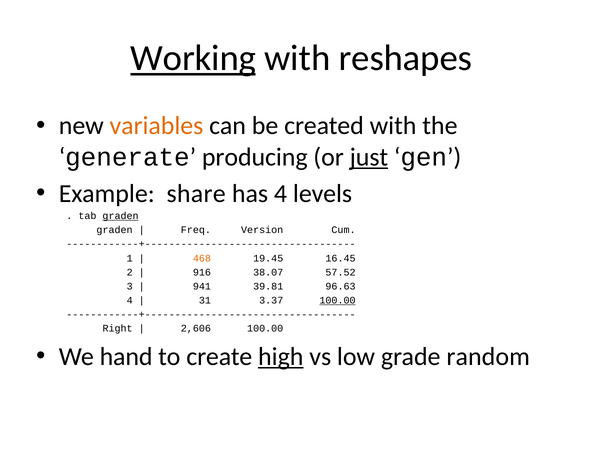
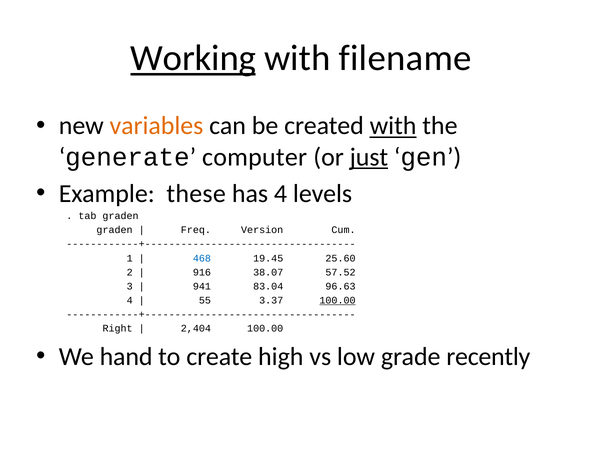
reshapes: reshapes -> filename (405, 58)
with underline: none -> present (393, 126)
producing: producing -> computer (255, 157)
share: share -> these (196, 194)
graden underline: present -> none (121, 216)
468 colour: orange -> blue (202, 258)
16.45: 16.45 -> 25.60 (341, 258)
39.81: 39.81 -> 83.04 (268, 287)
31: 31 -> 55 (205, 301)
2,606: 2,606 -> 2,404 (196, 329)
high underline: present -> none (281, 357)
random: random -> recently (488, 357)
